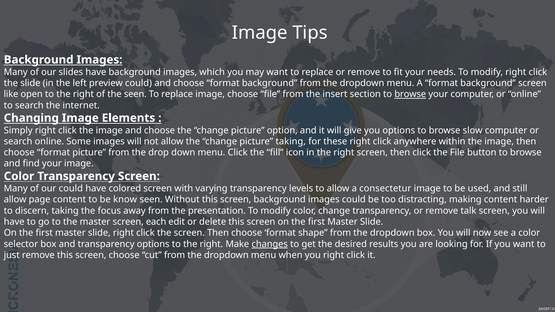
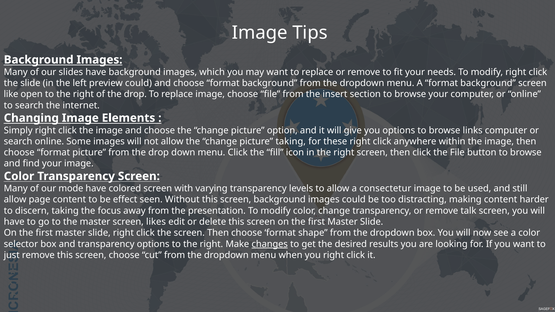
of the seen: seen -> drop (135, 94)
browse underline: present -> none (410, 94)
slow: slow -> links (473, 130)
our could: could -> mode (71, 189)
know: know -> effect (125, 200)
each: each -> likes (156, 222)
